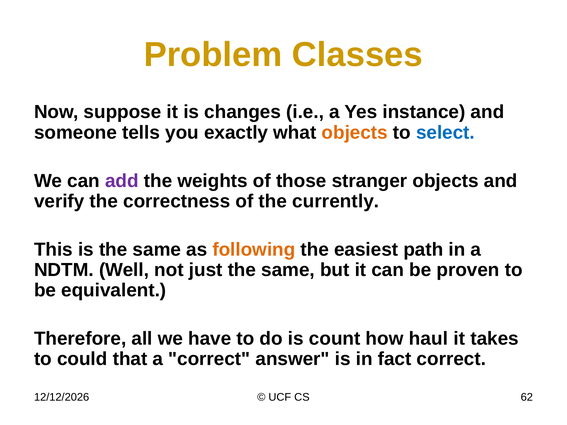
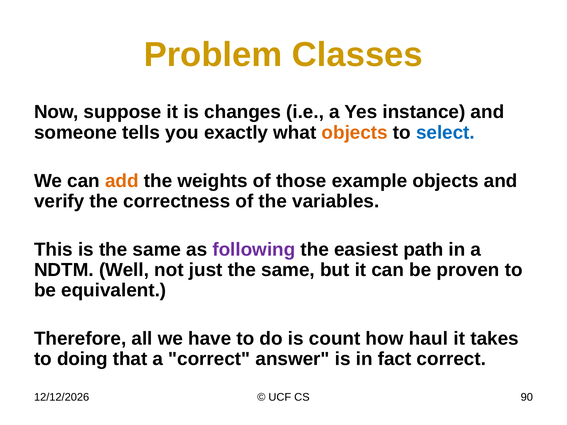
add colour: purple -> orange (122, 181)
stranger: stranger -> example (370, 181)
currently: currently -> variables (336, 201)
following colour: orange -> purple (254, 250)
could: could -> doing (82, 359)
62: 62 -> 90 (527, 397)
